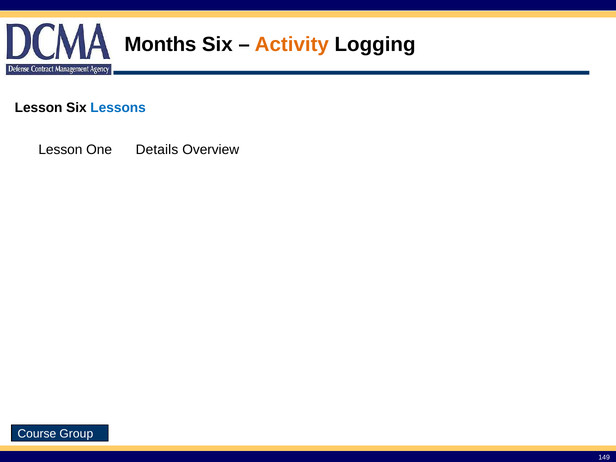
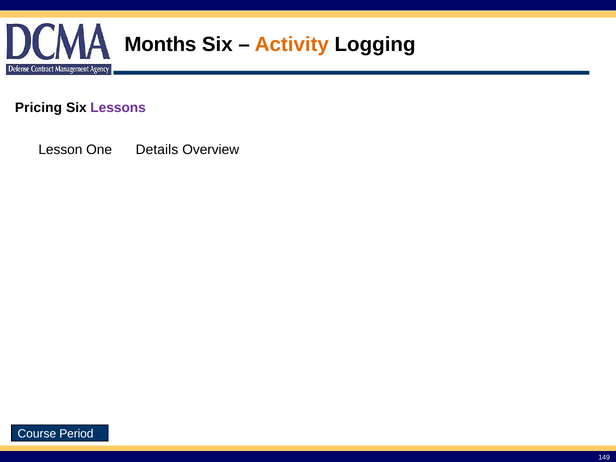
Lesson: Lesson -> Pricing (38, 108)
Lessons colour: blue -> purple (118, 108)
Group: Group -> Period (76, 434)
